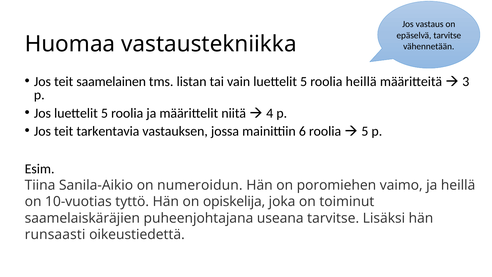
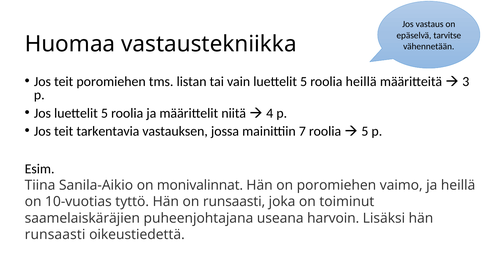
teit saamelainen: saamelainen -> poromiehen (111, 81)
6: 6 -> 7 (302, 131)
numeroidun: numeroidun -> monivalinnat (200, 185)
on opiskelija: opiskelija -> runsaasti (234, 202)
useana tarvitse: tarvitse -> harvoin (333, 218)
